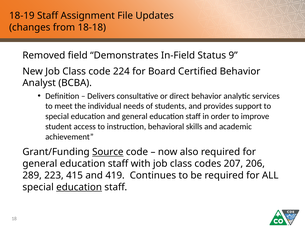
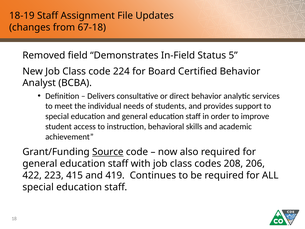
18-18: 18-18 -> 67-18 (92, 27)
9: 9 -> 5 (233, 55)
207: 207 -> 208 (233, 164)
289: 289 -> 422 (32, 175)
education underline: present -> none (79, 187)
